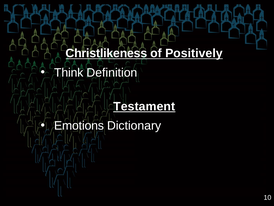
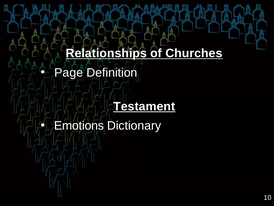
Christlikeness: Christlikeness -> Relationships (106, 53)
Positively: Positively -> Churches (194, 53)
Think: Think -> Page (69, 72)
